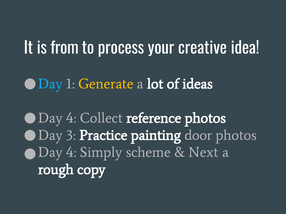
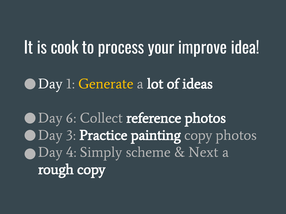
from: from -> cook (65, 48)
creative: creative -> improve (203, 48)
Day colour: light blue -> white (50, 84)
Day 4: 4 -> 6 (71, 118)
painting door: door -> copy (198, 135)
